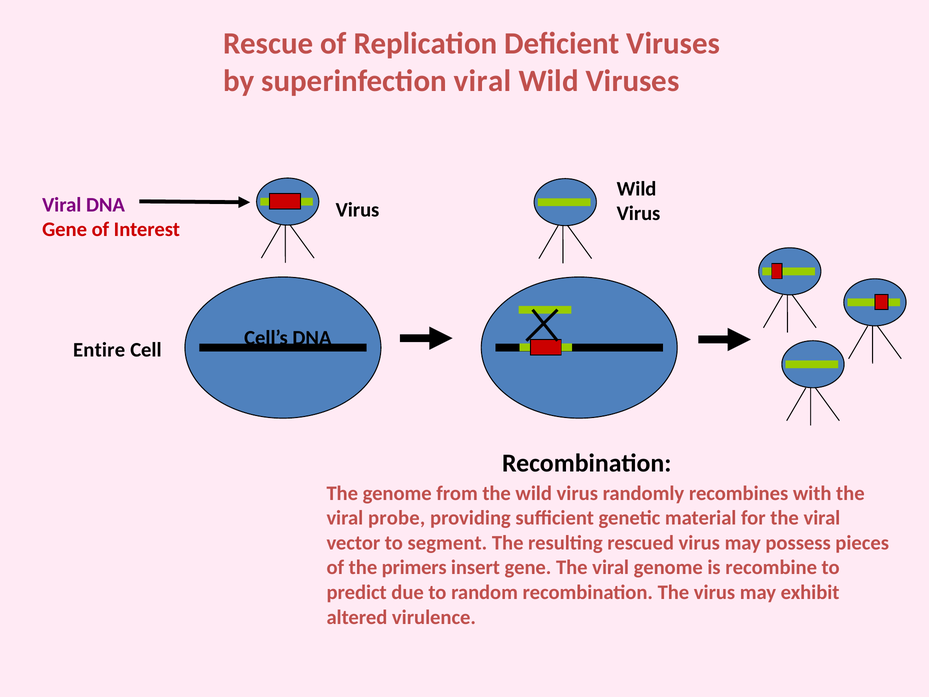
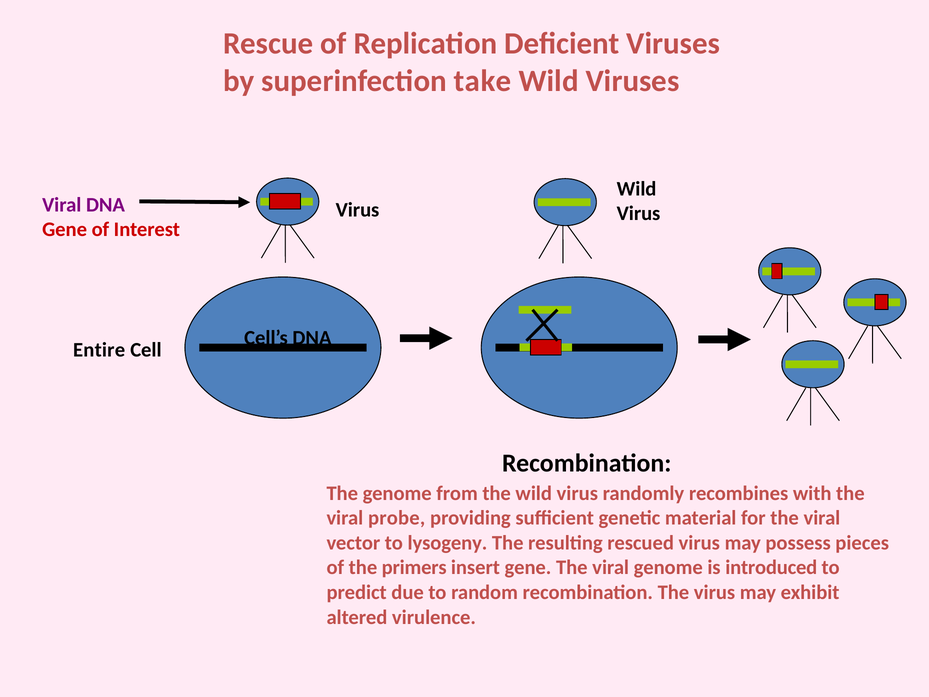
superinfection viral: viral -> take (483, 81)
segment: segment -> lysogeny (447, 543)
recombine: recombine -> introduced (771, 567)
